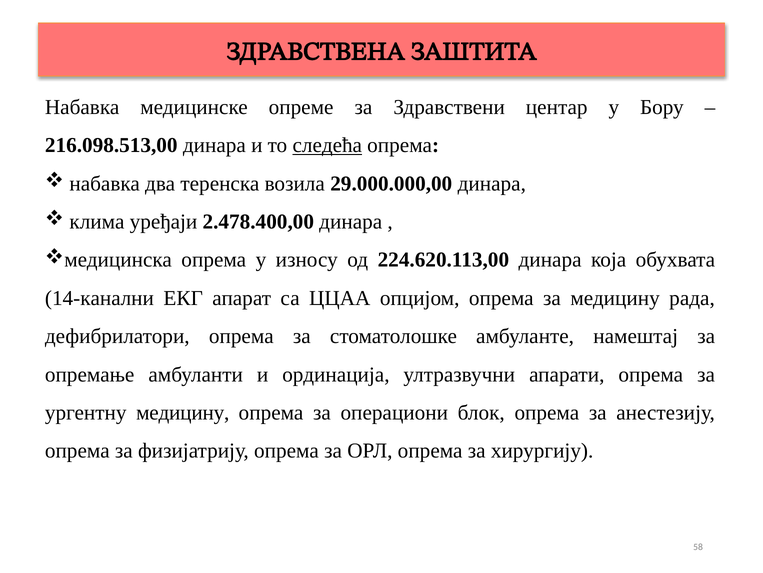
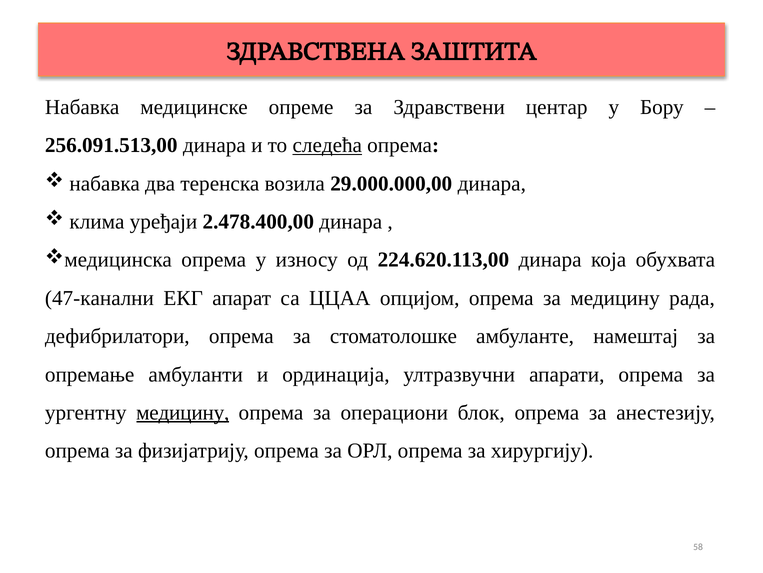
216.098.513,00: 216.098.513,00 -> 256.091.513,00 (111, 145)
14-канални: 14-канални -> 47-канални (99, 298)
медицину underline: none -> present (183, 412)
